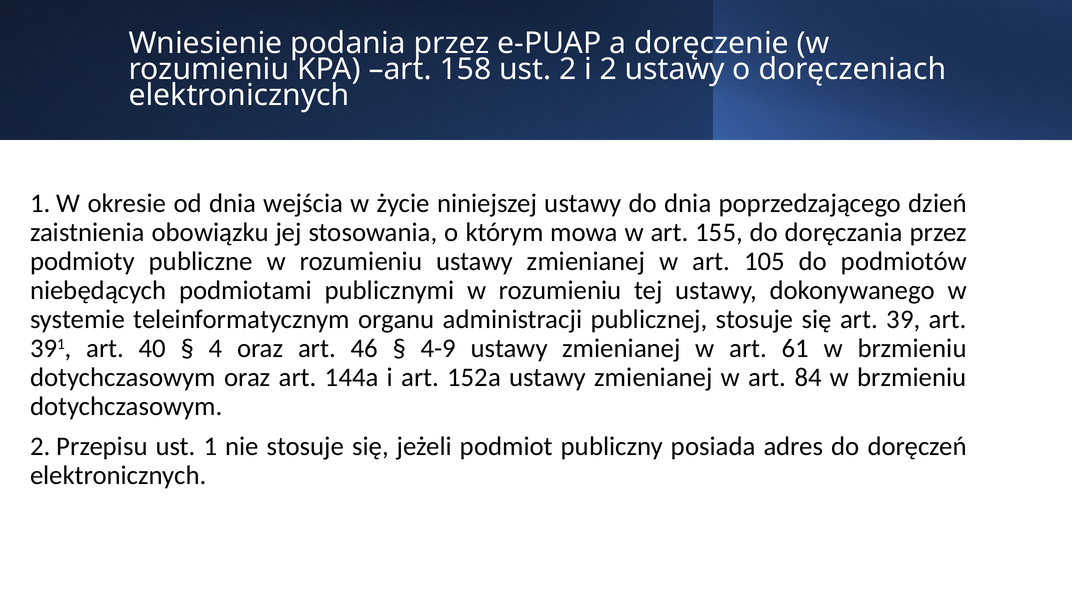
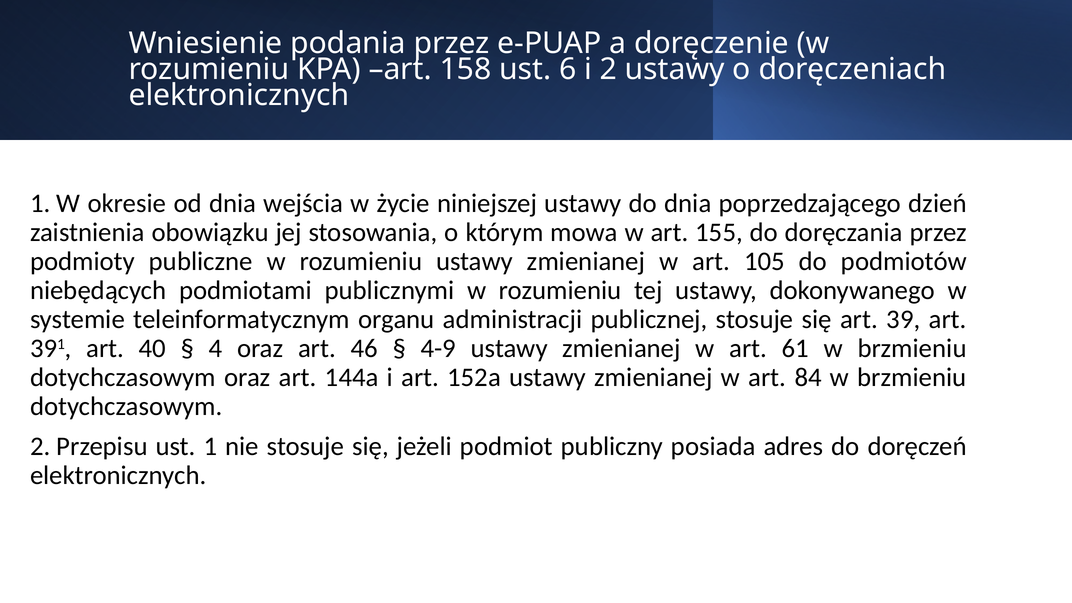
ust 2: 2 -> 6 (568, 69)
